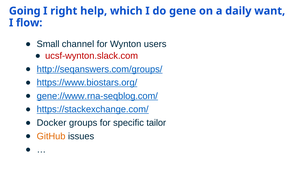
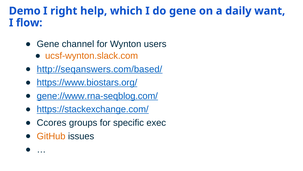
Going: Going -> Demo (25, 11)
Small: Small -> Gene (48, 44)
ucsf-wynton.slack.com colour: red -> orange (92, 56)
http://seqanswers.com/groups/: http://seqanswers.com/groups/ -> http://seqanswers.com/based/ (99, 69)
Docker: Docker -> Ccores (52, 122)
tailor: tailor -> exec (156, 122)
